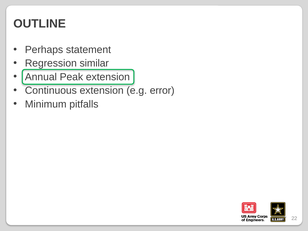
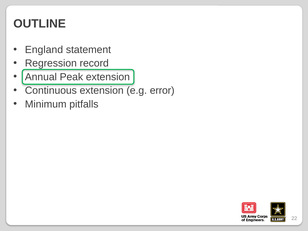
Perhaps: Perhaps -> England (44, 50)
similar: similar -> record (94, 63)
